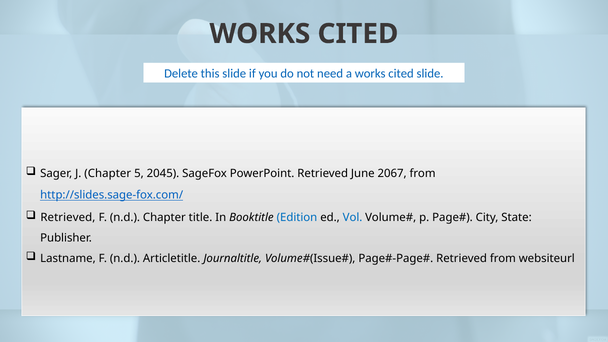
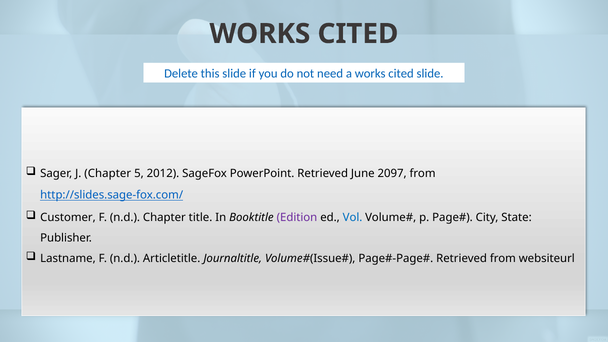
2045: 2045 -> 2012 (163, 174)
2067: 2067 -> 2097 (392, 174)
Retrieved: Retrieved -> Customer (68, 217)
Edition colour: blue -> purple (297, 217)
